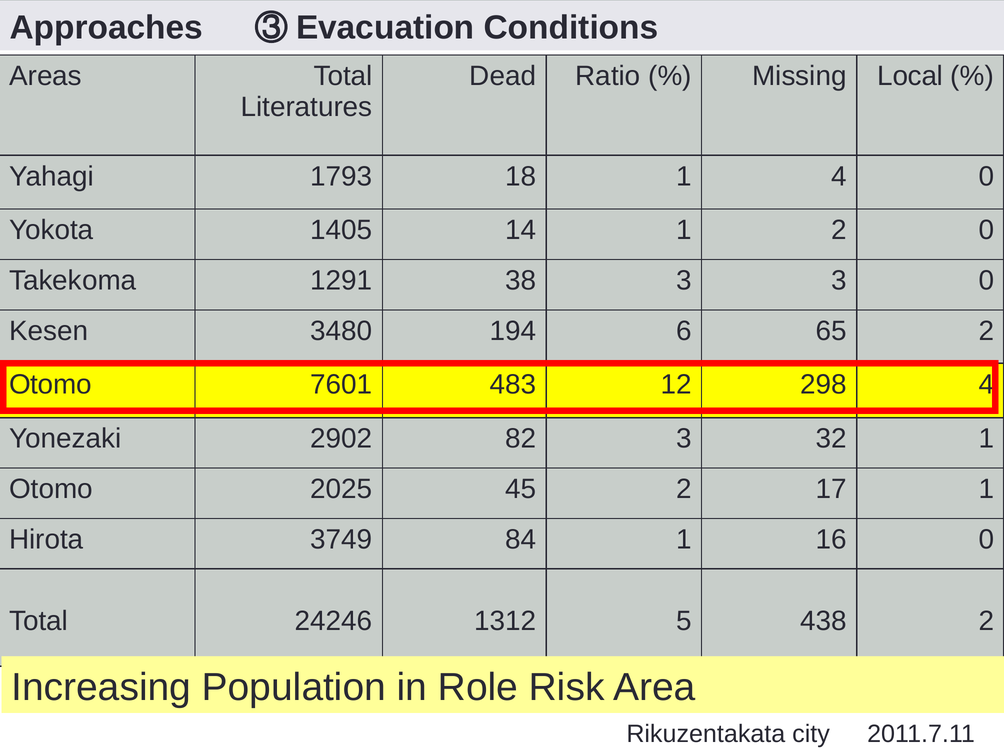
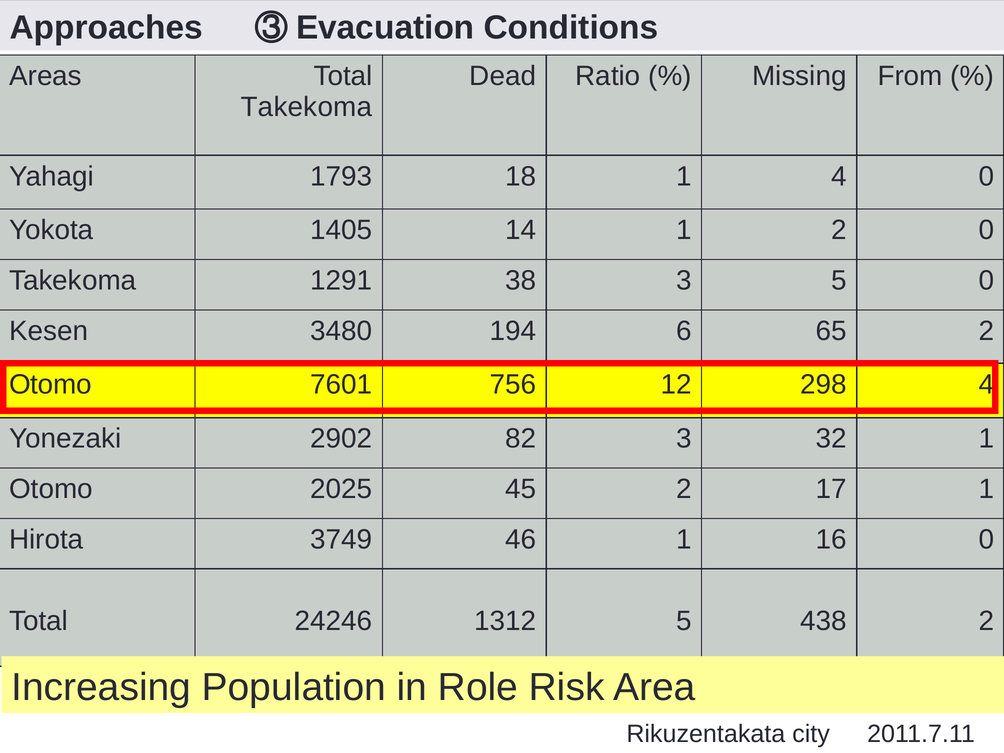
Local: Local -> From (910, 76)
Literatures: Literatures -> Takekoma (306, 107)
3 3: 3 -> 5 (839, 281)
483: 483 -> 756 (513, 384)
84: 84 -> 46 (521, 539)
